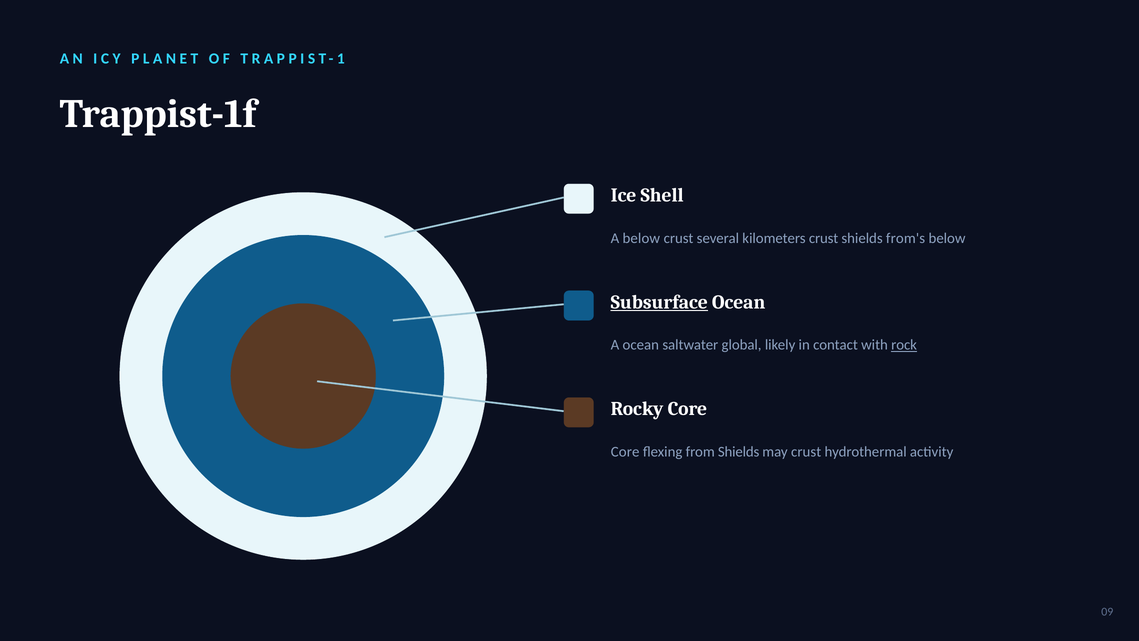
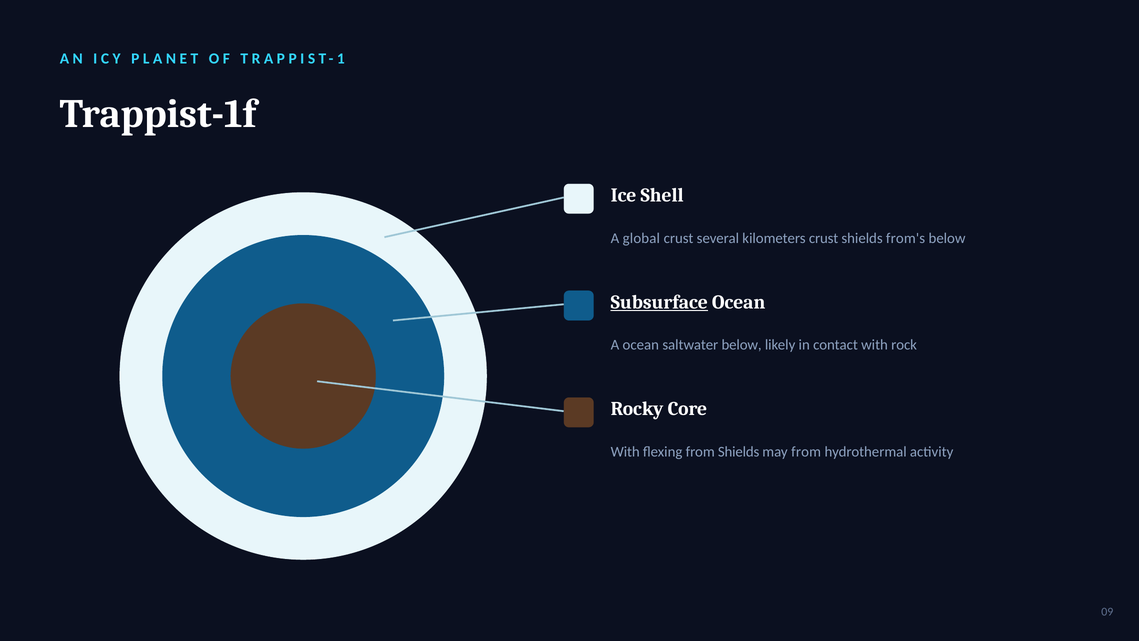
A below: below -> global (641, 238)
saltwater global: global -> below (742, 345)
rock underline: present -> none (904, 345)
Core: Core -> With (625, 452)
may crust: crust -> from (806, 452)
